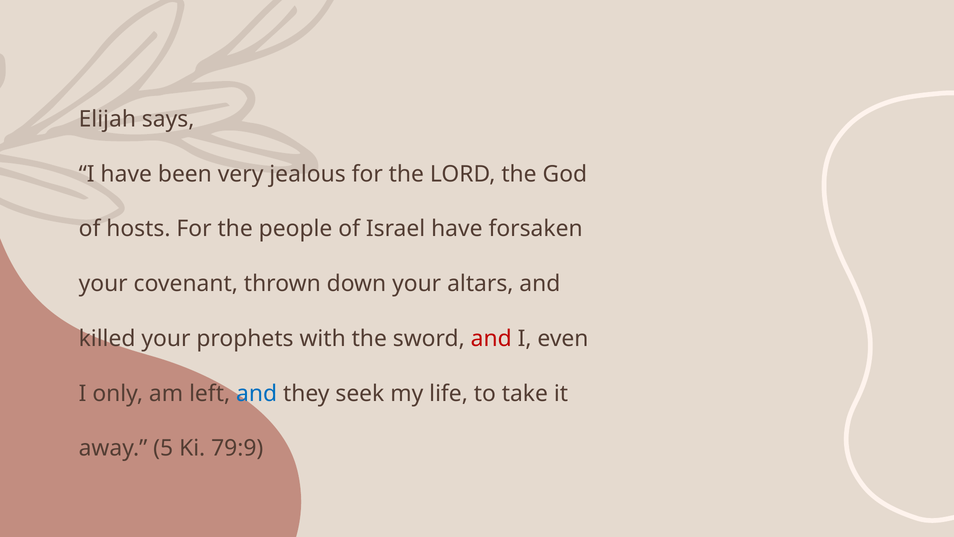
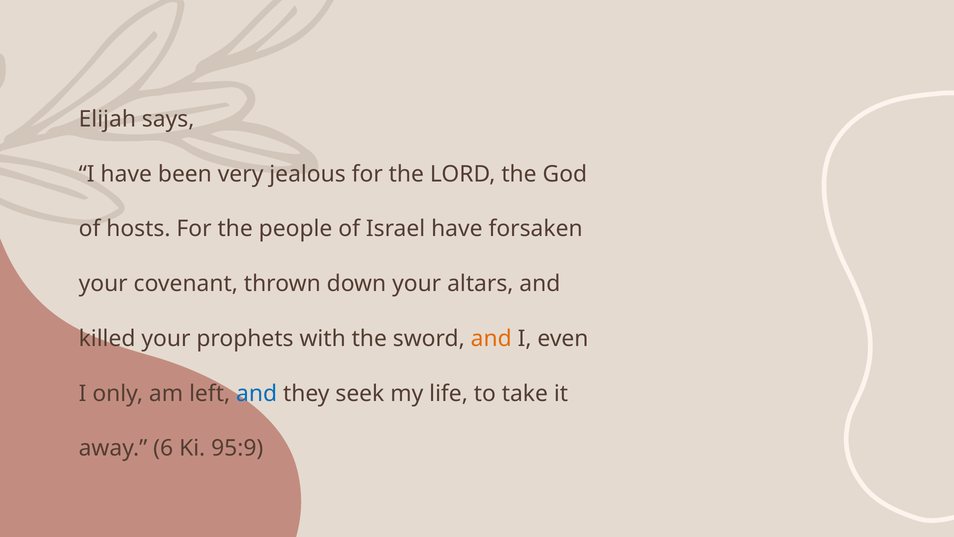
and colour: red -> orange (491, 338)
5: 5 -> 6 (163, 448)
79:9: 79:9 -> 95:9 (237, 448)
